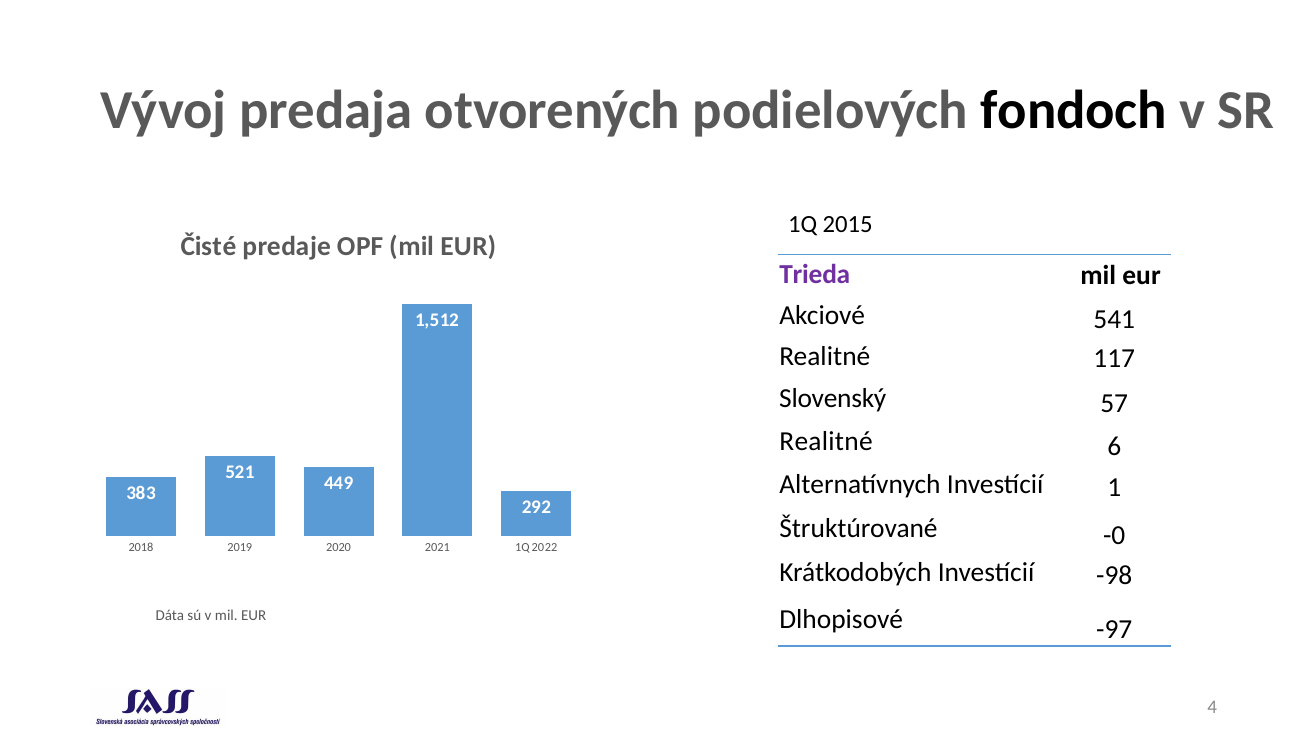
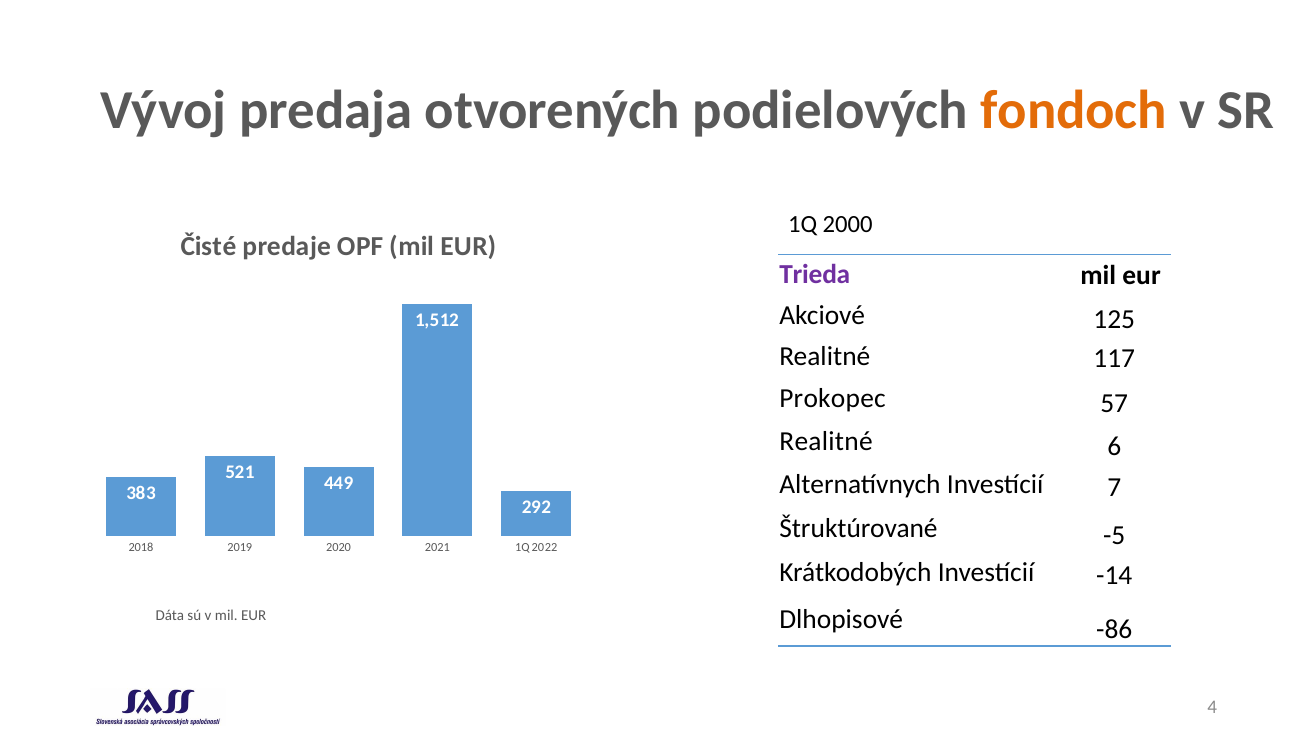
fondoch colour: black -> orange (1074, 111)
2015: 2015 -> 2000 (848, 224)
541: 541 -> 125 (1114, 320)
Slovenský: Slovenský -> Prokopec (833, 398)
1: 1 -> 7 (1114, 488)
-0: -0 -> -5 (1114, 536)
-98: -98 -> -14 (1114, 576)
-97: -97 -> -86 (1114, 630)
